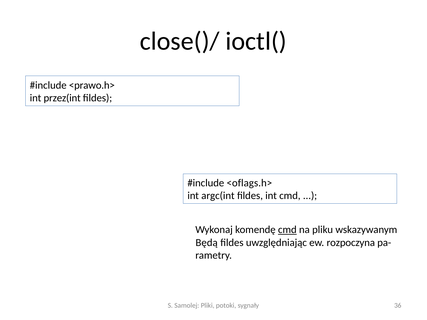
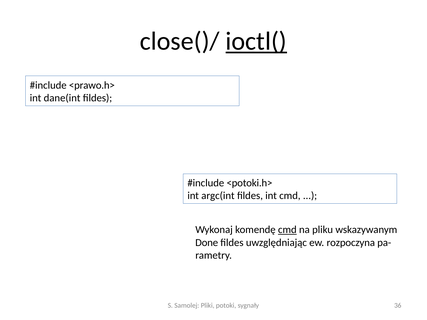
ioctl( underline: none -> present (256, 41)
przez(int: przez(int -> dane(int (62, 98)
<oflags.h>: <oflags.h> -> <potoki.h> (249, 183)
Będą: Będą -> Done (207, 243)
